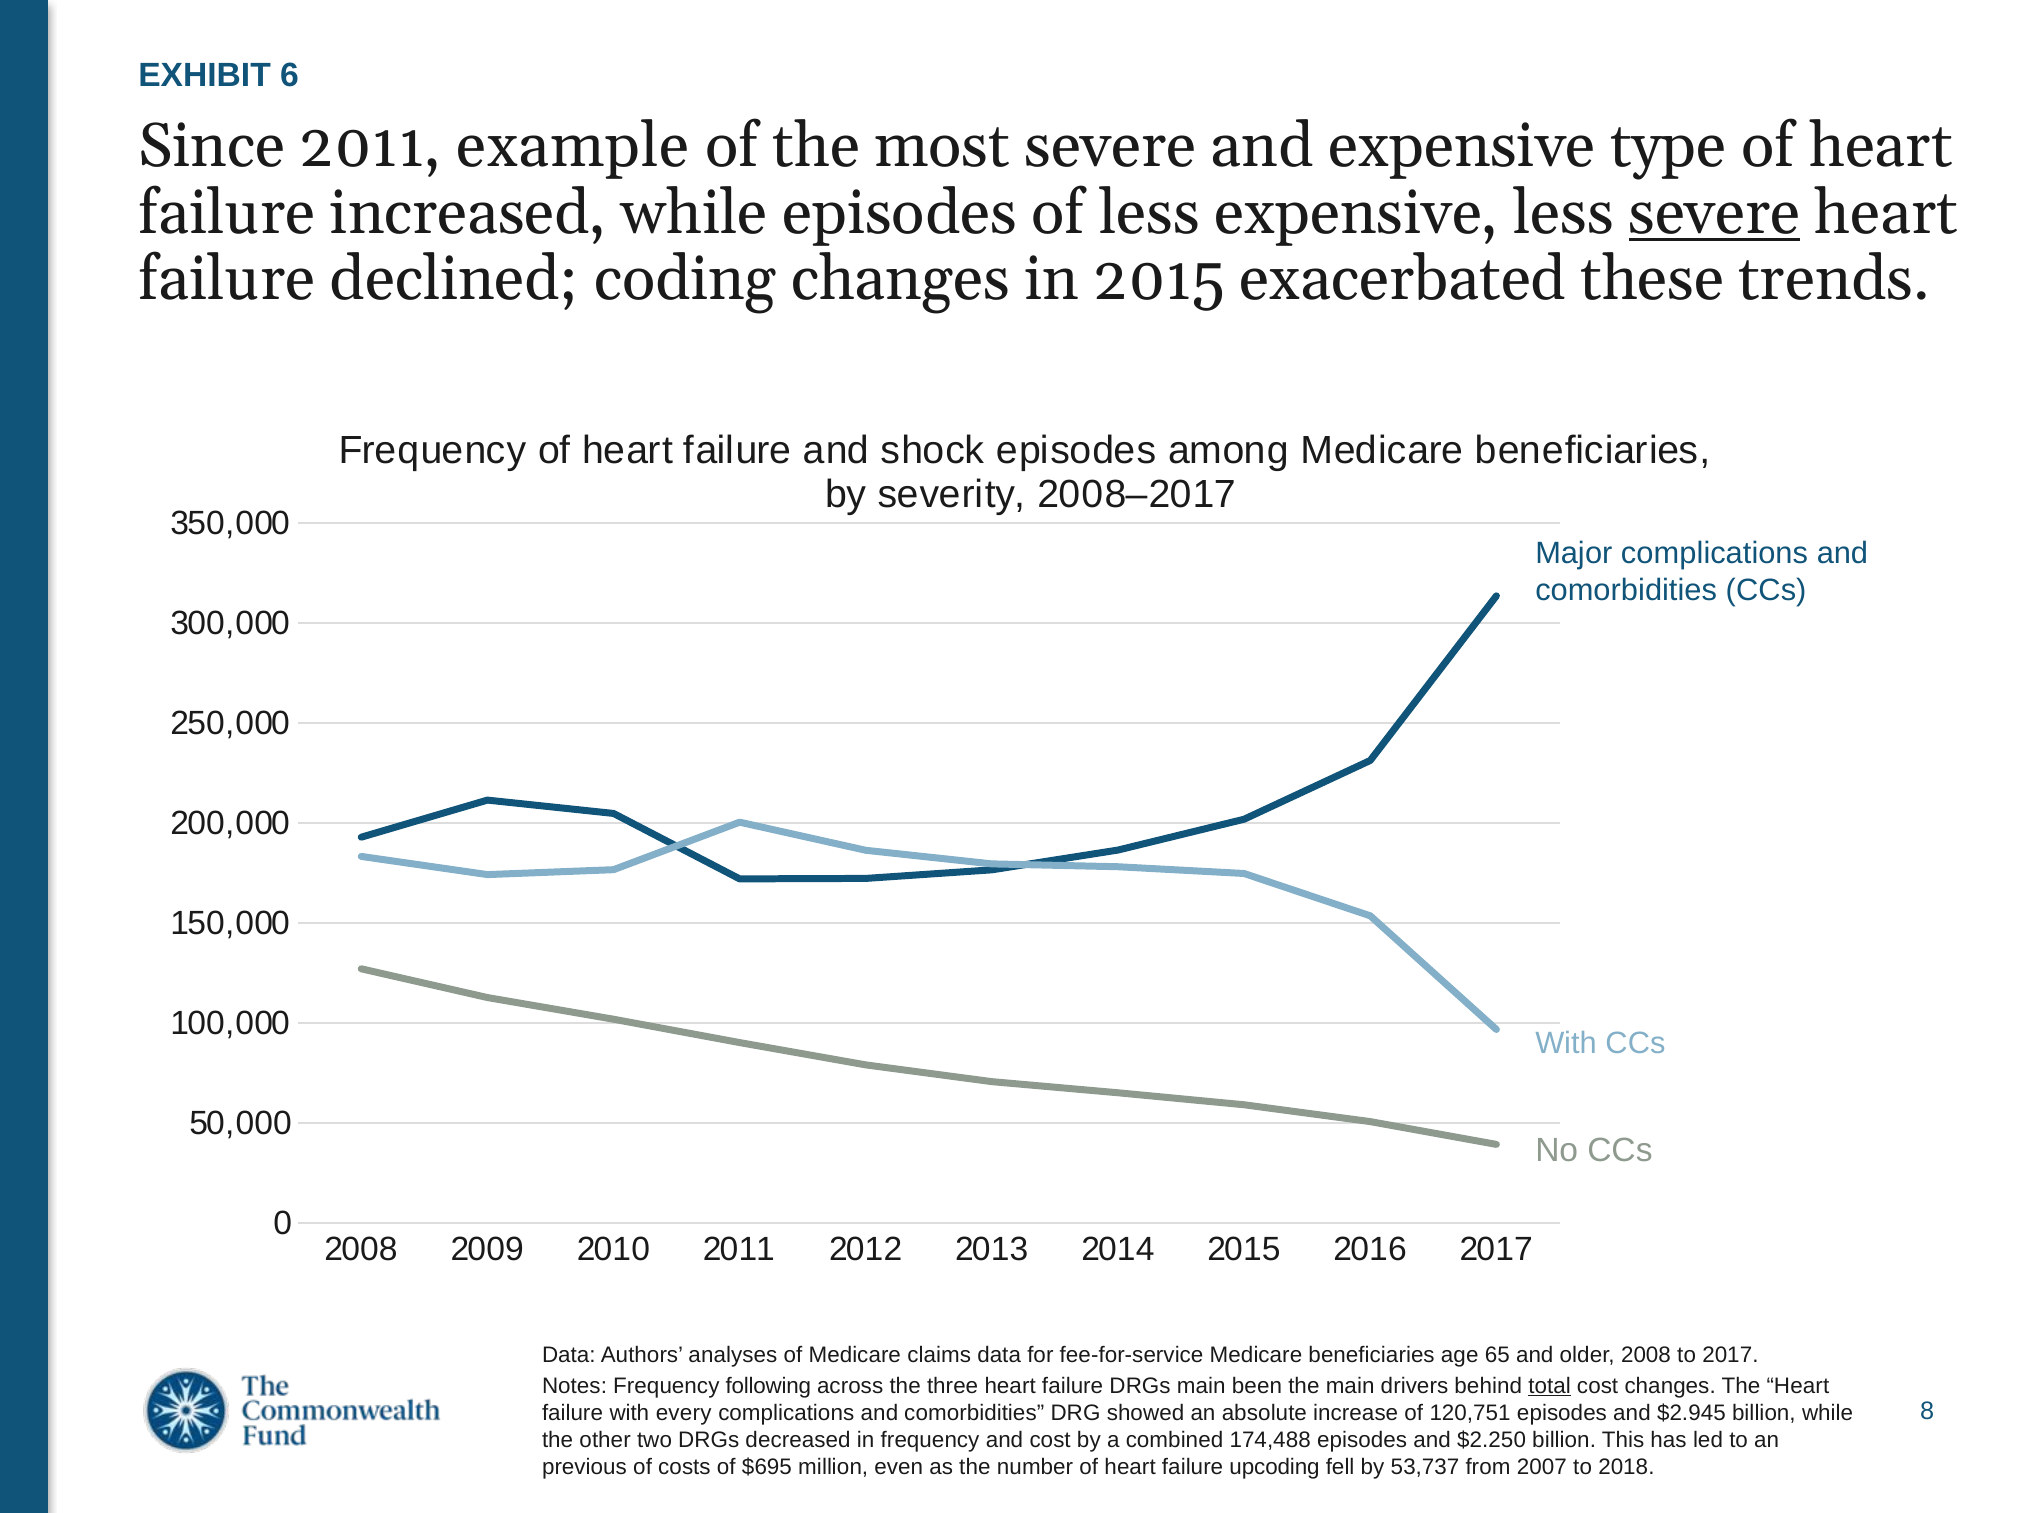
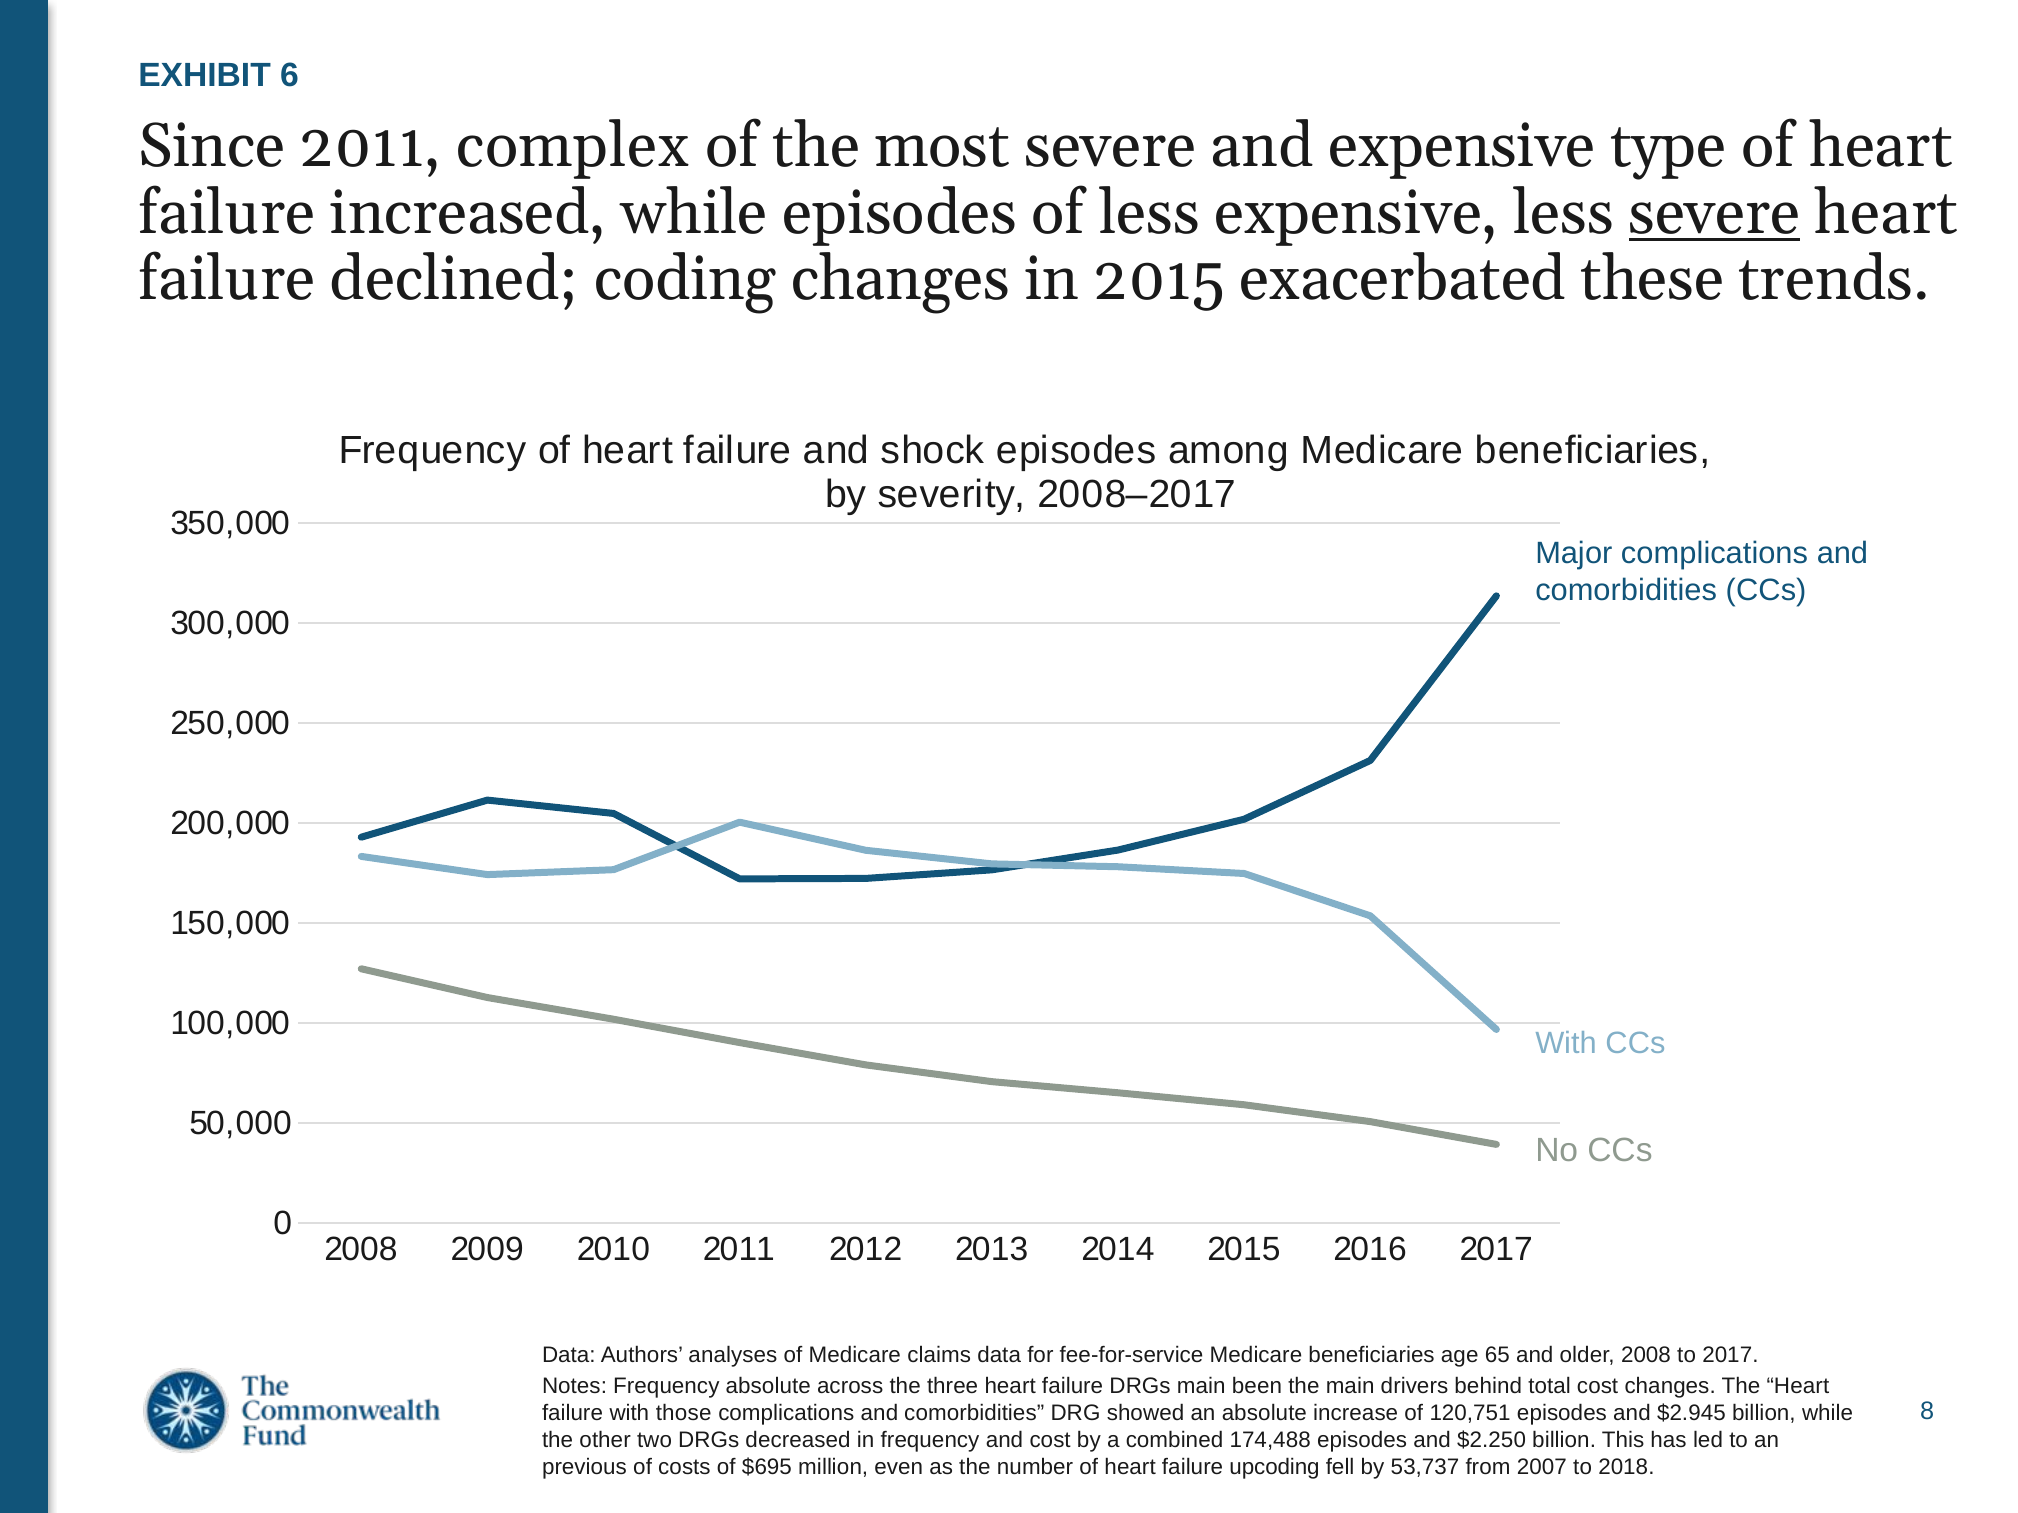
example: example -> complex (573, 146)
Frequency following: following -> absolute (768, 1387)
total underline: present -> none (1550, 1387)
every: every -> those (684, 1414)
